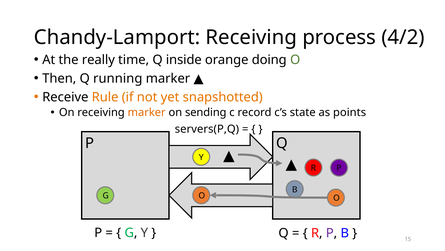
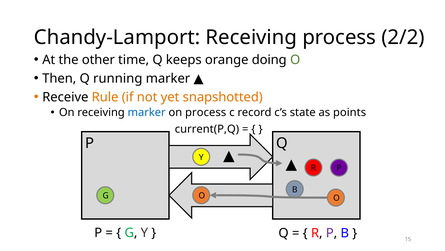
4/2: 4/2 -> 2/2 (403, 37)
really: really -> other (98, 60)
inside: inside -> keeps (184, 60)
marker colour: orange -> blue (147, 112)
on sending: sending -> process (206, 112)
servers(P,Q: servers(P,Q -> current(P,Q (207, 129)
